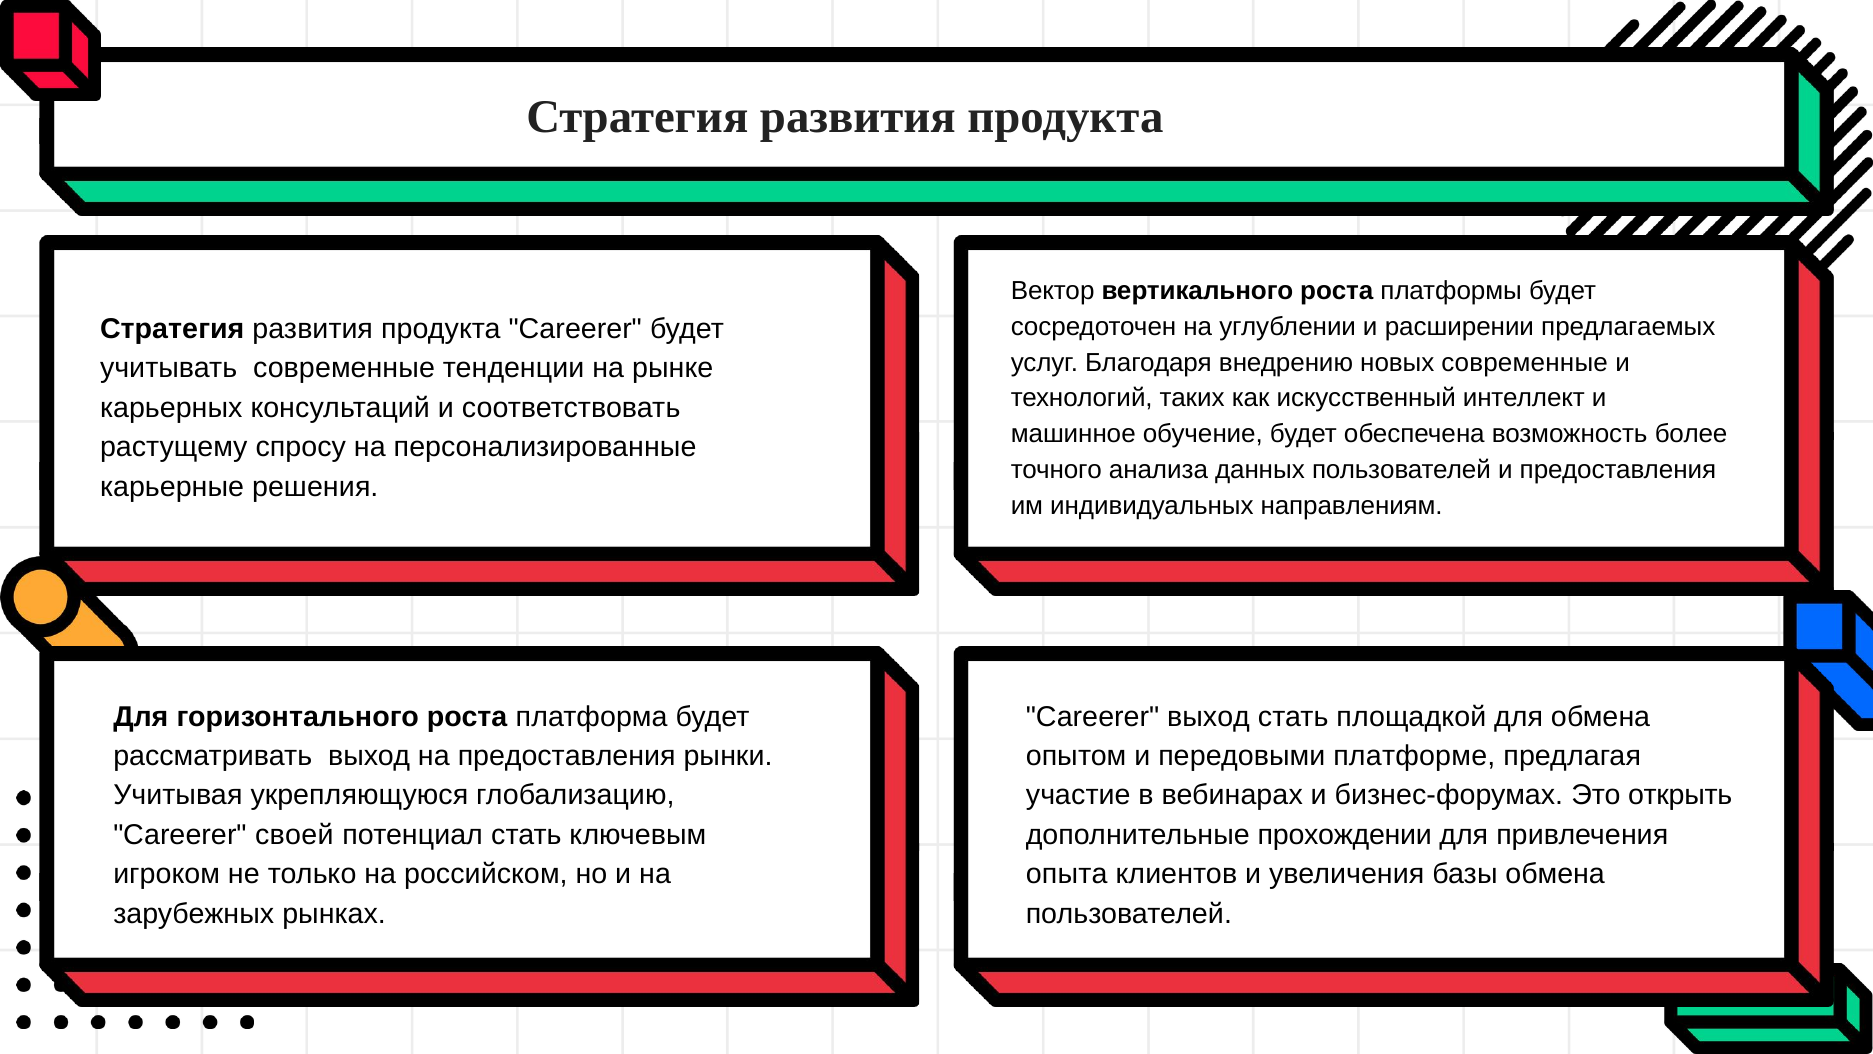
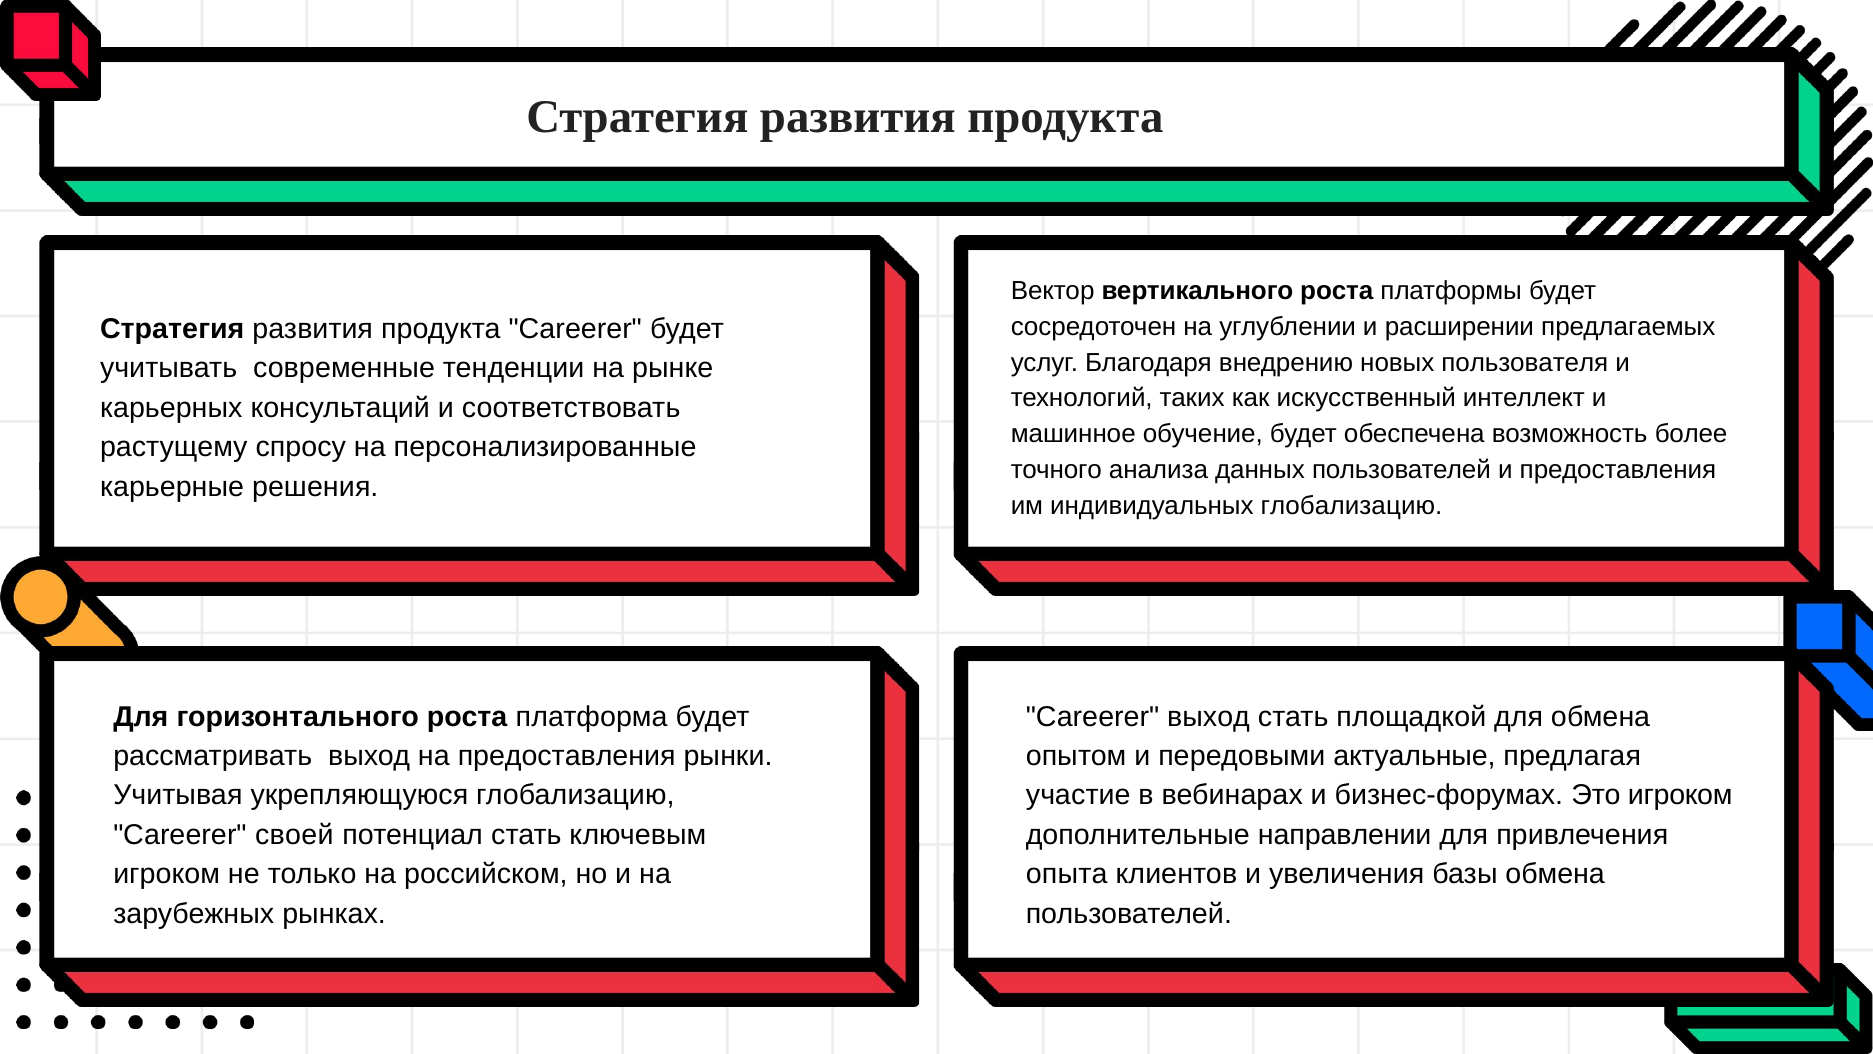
новых современные: современные -> пользователя (1525, 362)
индивидуальных направлениям: направлениям -> глобализацию (1352, 506)
платформе: платформе -> актуальные (1414, 756)
Это открыть: открыть -> игроком (1680, 795)
прохождении: прохождении -> направлении (1345, 835)
